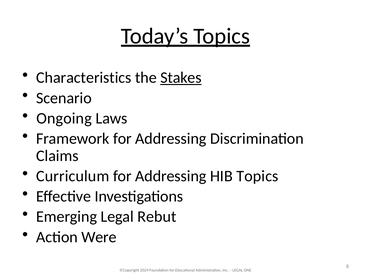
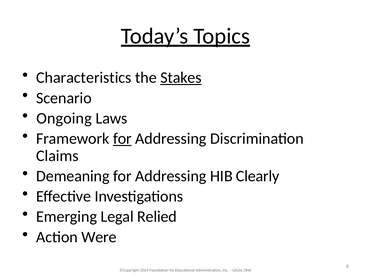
for underline: none -> present (122, 138)
Curriculum: Curriculum -> Demeaning (73, 176)
HIB Topics: Topics -> Clearly (258, 176)
Rebut: Rebut -> Relied (157, 216)
